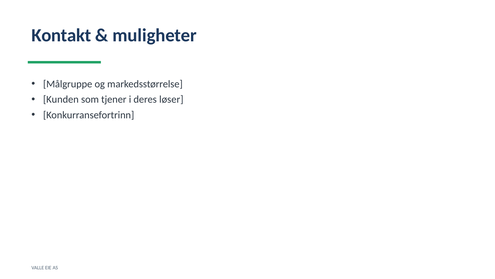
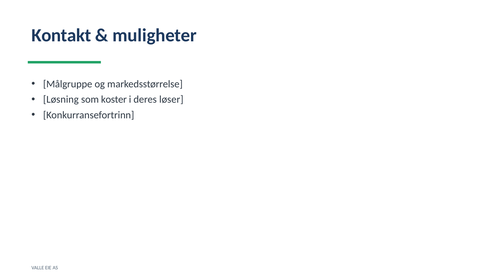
Kunden: Kunden -> Løsning (61, 99)
tjener: tjener -> koster (114, 99)
